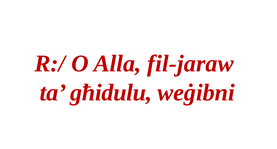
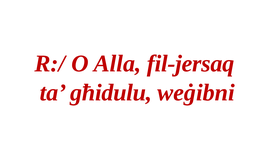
fil-jaraw: fil-jaraw -> fil-jersaq (191, 64)
